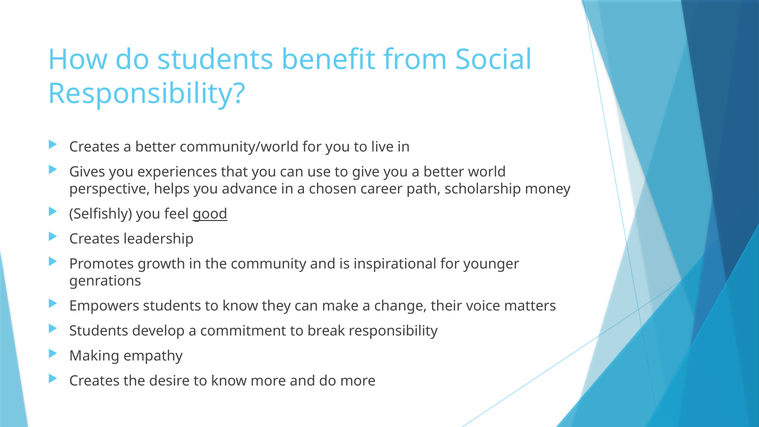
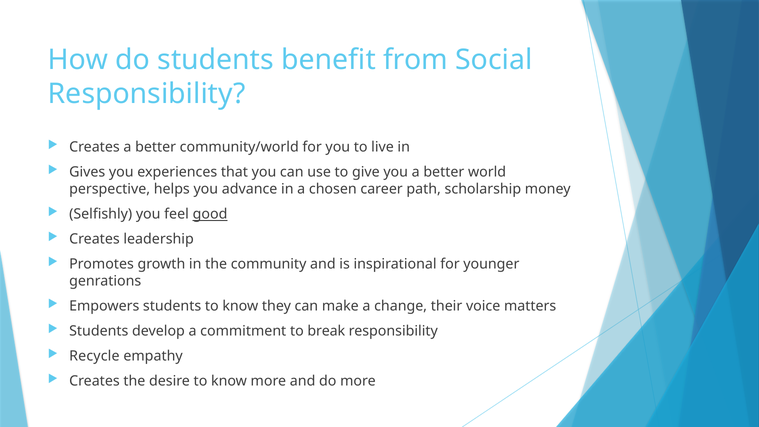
Making: Making -> Recycle (94, 356)
